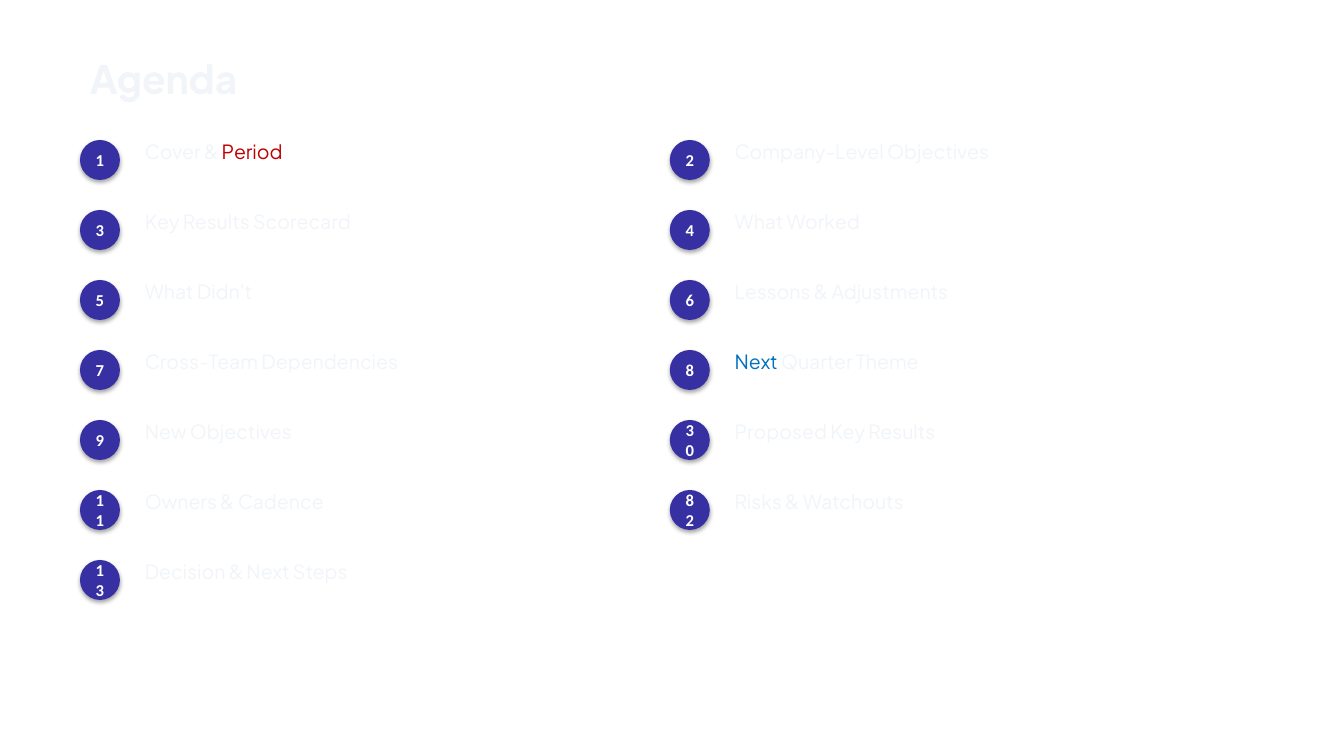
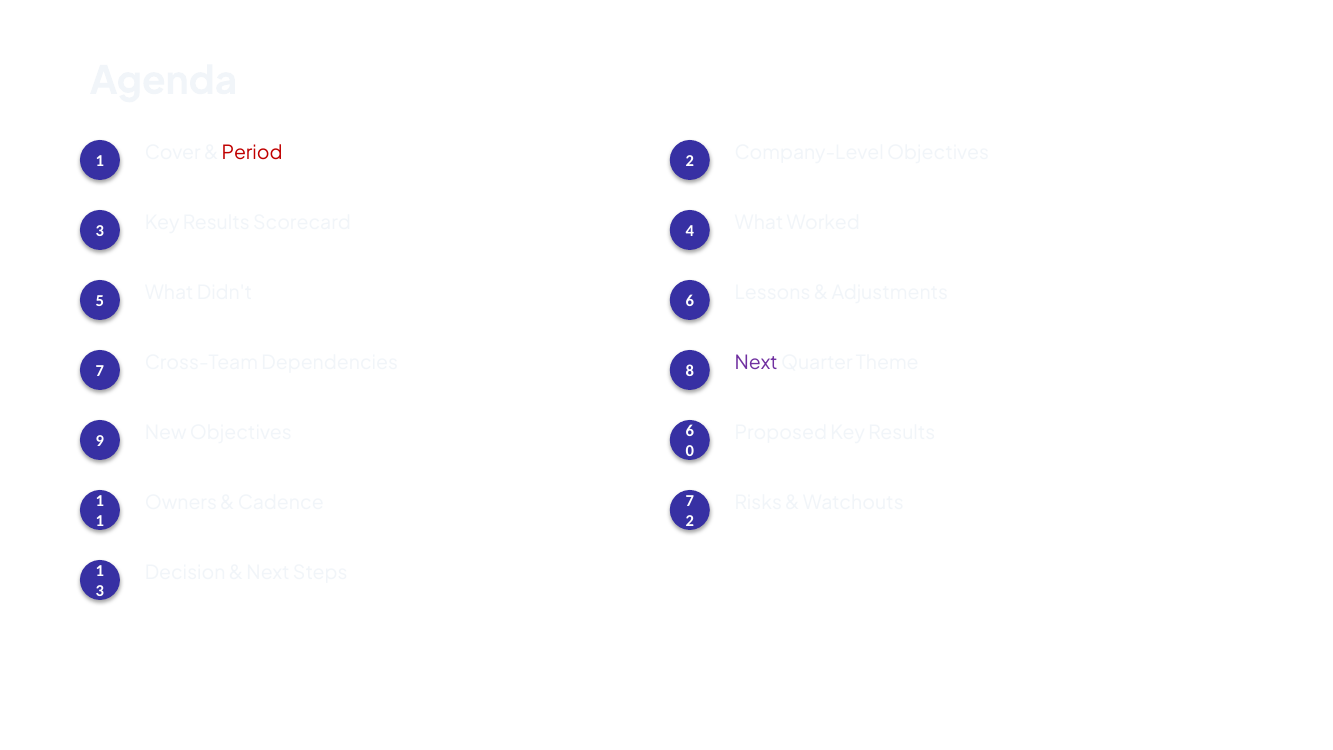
Next colour: blue -> purple (756, 363)
New Objectives 3: 3 -> 6 (690, 431)
Cadence 8: 8 -> 7 (690, 501)
